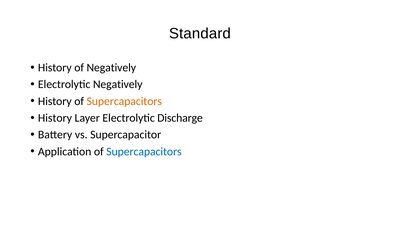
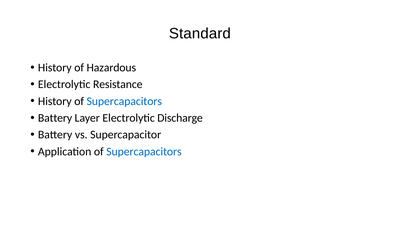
of Negatively: Negatively -> Hazardous (111, 68)
Electrolytic Negatively: Negatively -> Resistance (118, 84)
Supercapacitors colour: orange -> blue (124, 101)
History: History -> Battery (55, 118)
